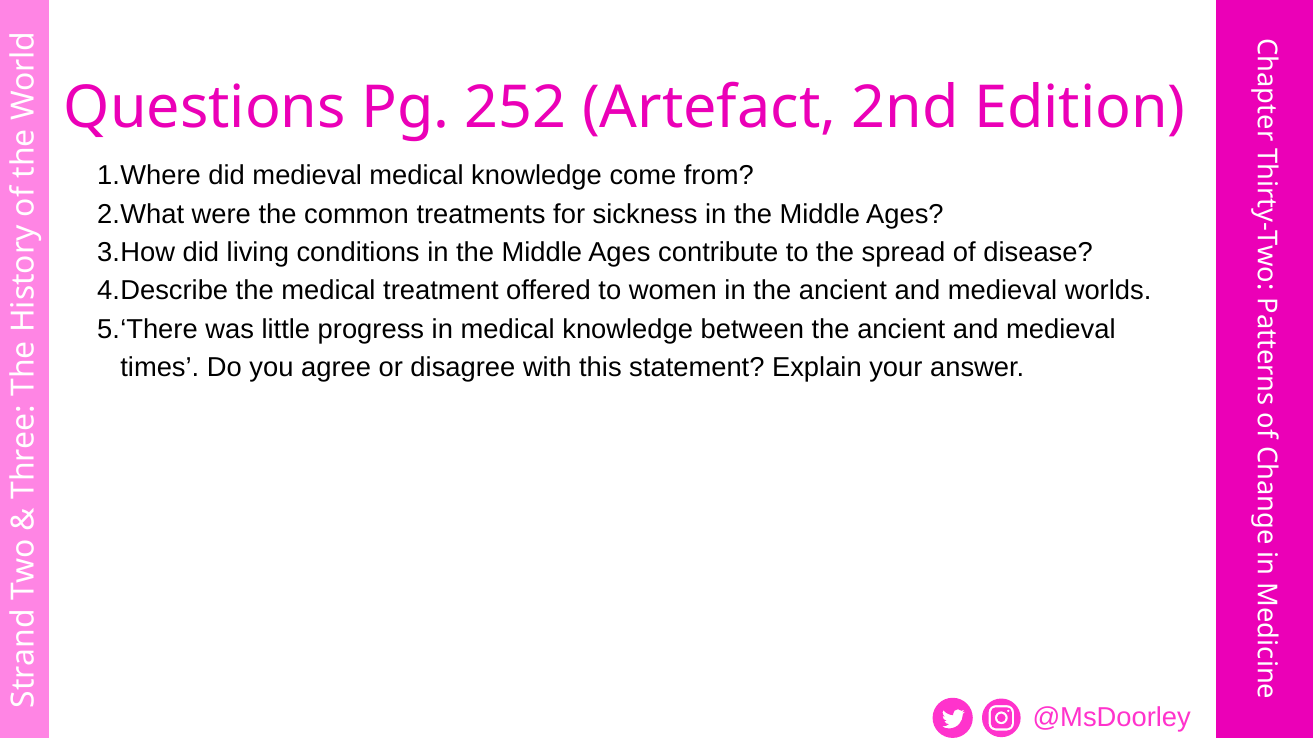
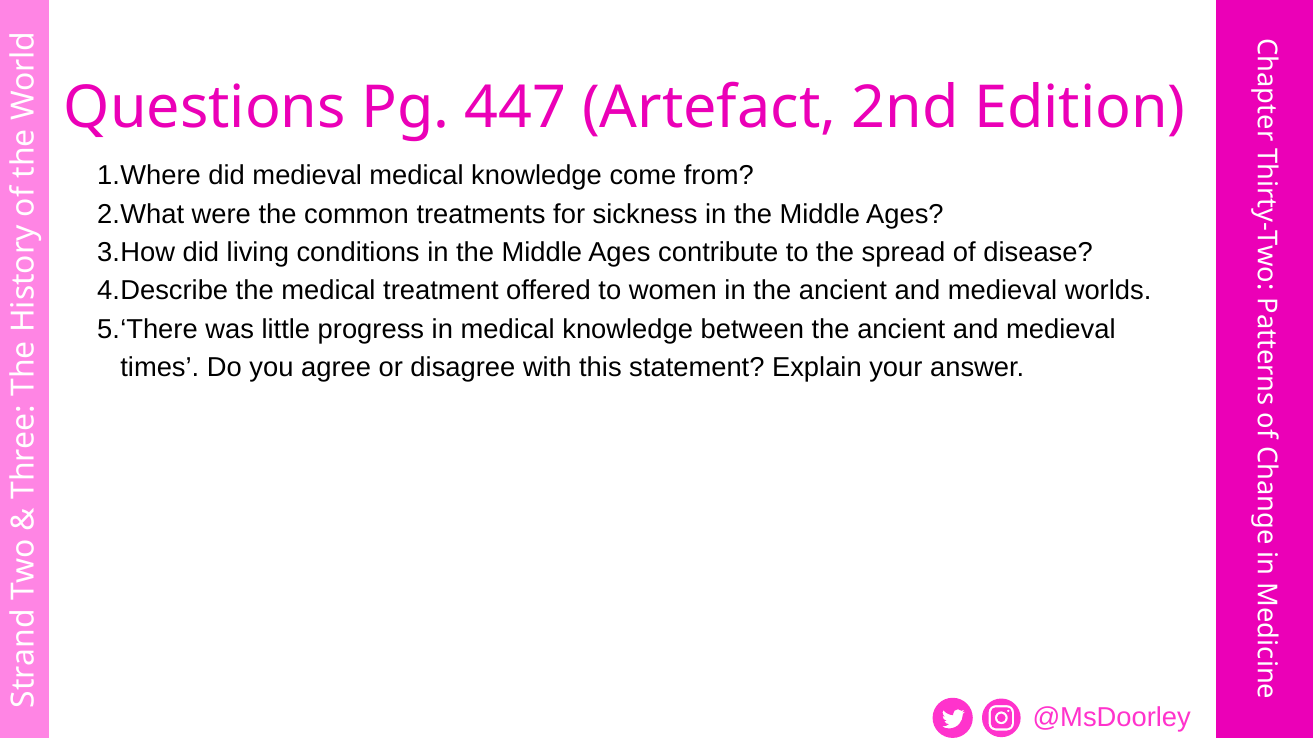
252: 252 -> 447 (516, 108)
